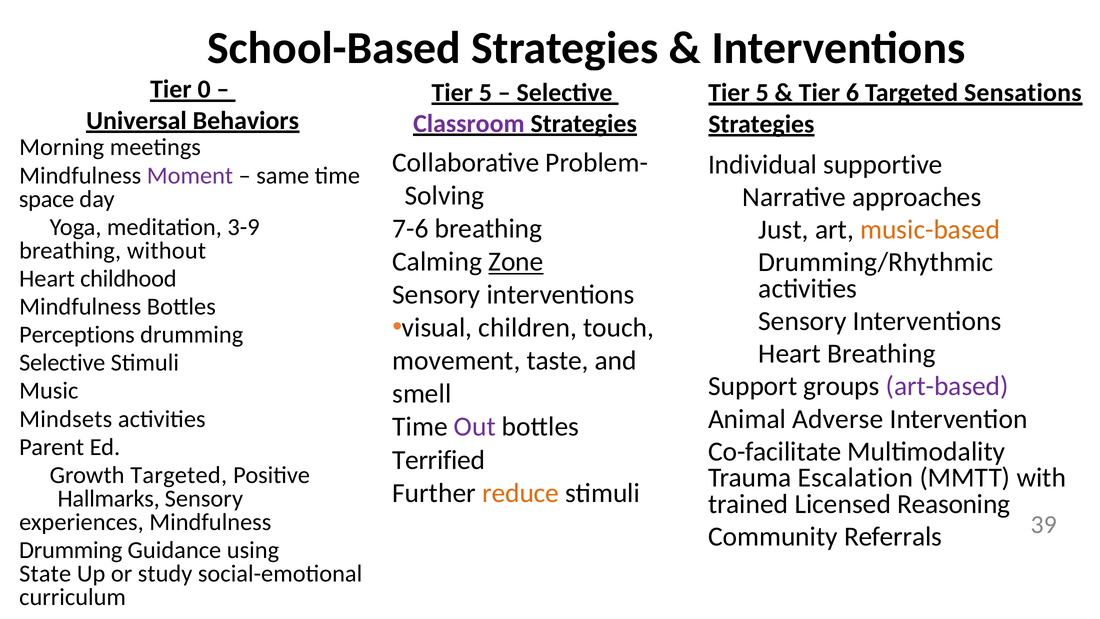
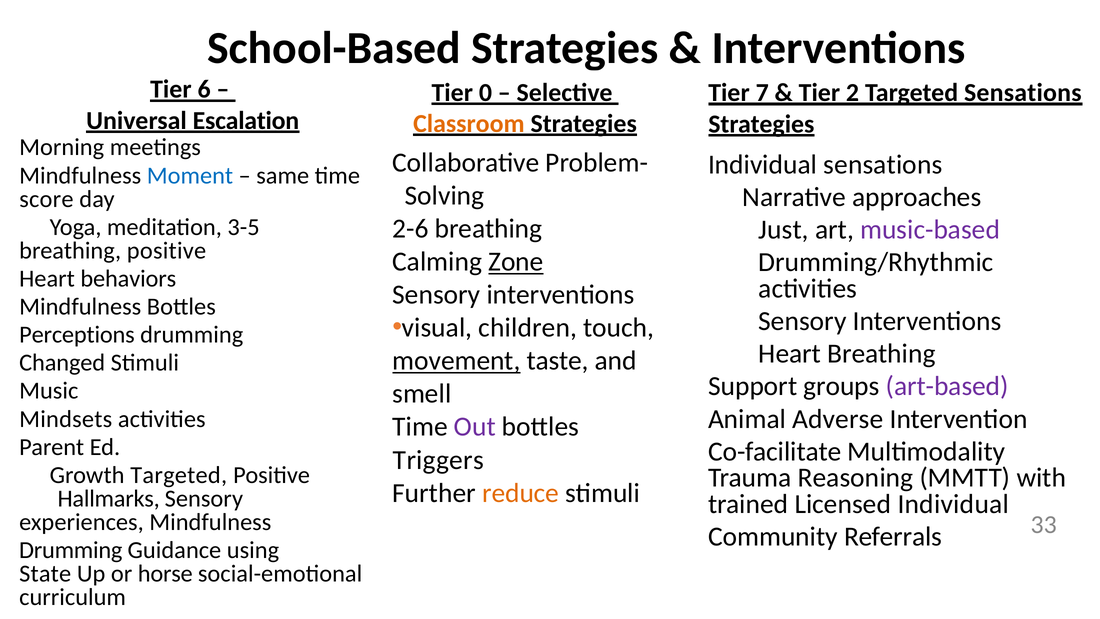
0: 0 -> 6 (204, 89)
5: 5 -> 0 (485, 93)
5: 5 -> 7 (762, 93)
6: 6 -> 2 (853, 93)
Behaviors: Behaviors -> Escalation (246, 120)
Classroom colour: purple -> orange (469, 124)
Individual supportive: supportive -> sensations (883, 165)
Moment colour: purple -> blue (190, 175)
space: space -> score (46, 199)
3-9: 3-9 -> 3-5 (244, 227)
7-6: 7-6 -> 2-6 (411, 229)
music-based colour: orange -> purple (930, 230)
breathing without: without -> positive (167, 250)
childhood: childhood -> behaviors (128, 279)
movement underline: none -> present (456, 361)
Selective: Selective -> Changed (62, 363)
Terrified: Terrified -> Triggers (438, 460)
Escalation: Escalation -> Reasoning (855, 478)
Licensed Reasoning: Reasoning -> Individual (953, 504)
39: 39 -> 33 (1044, 524)
study: study -> horse (165, 573)
